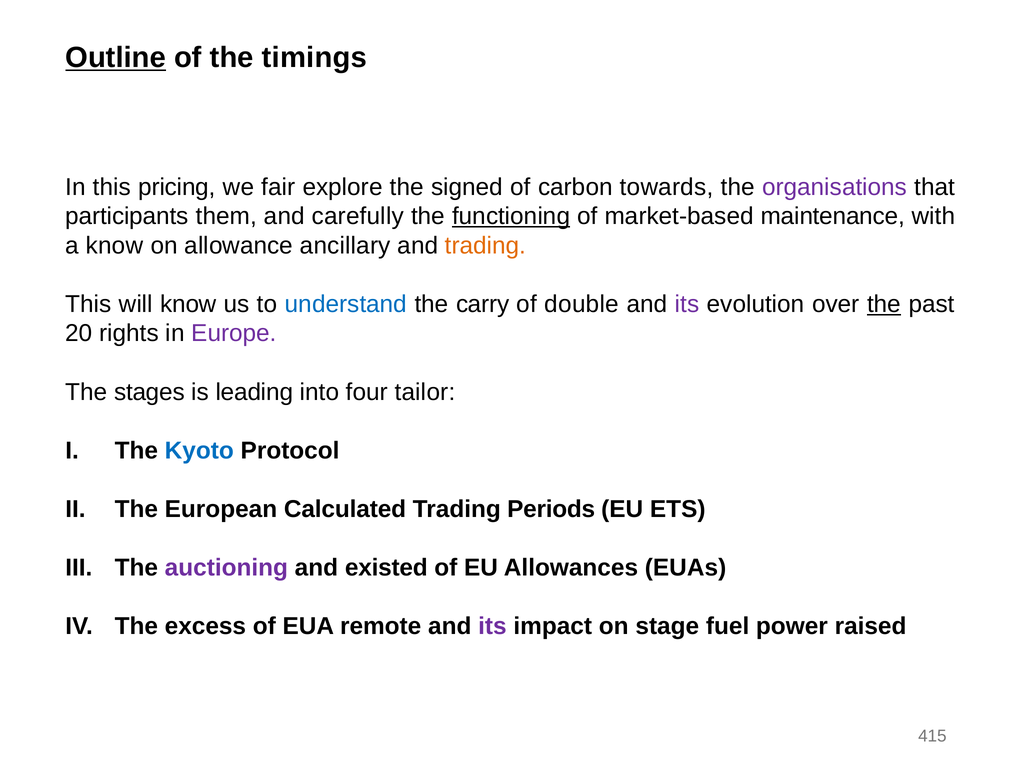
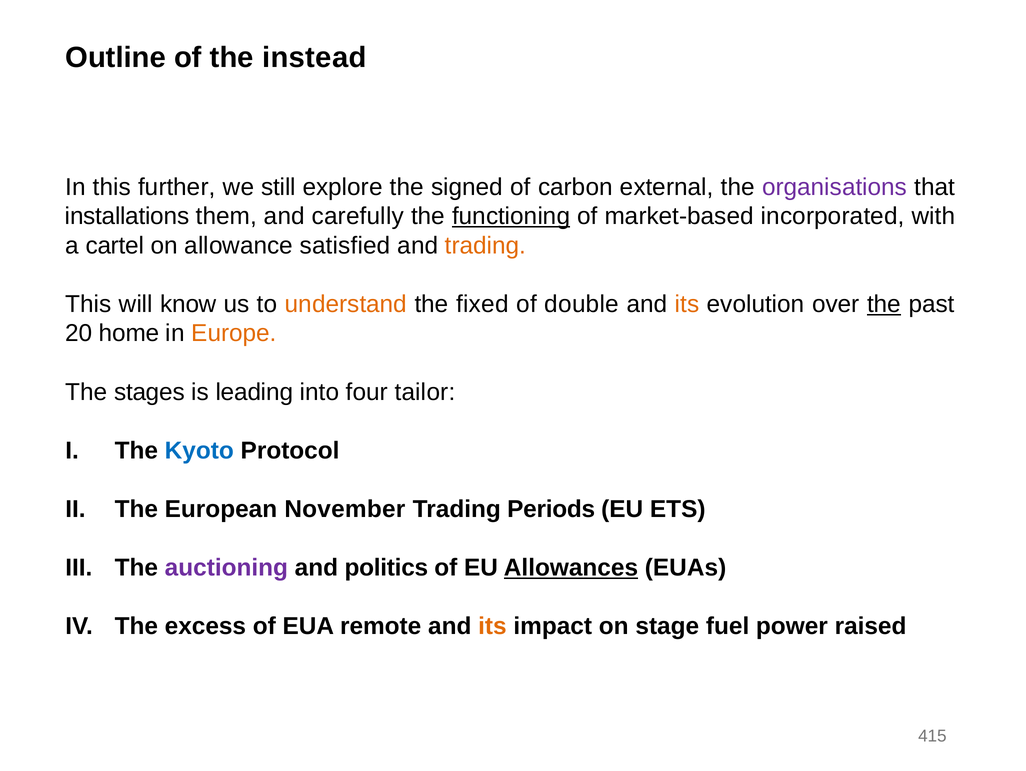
Outline underline: present -> none (116, 58)
timings: timings -> instead (314, 58)
pricing: pricing -> further (177, 187)
fair: fair -> still (279, 187)
towards: towards -> external (667, 187)
participants: participants -> installations (127, 216)
maintenance: maintenance -> incorporated (833, 216)
a know: know -> cartel (115, 246)
ancillary: ancillary -> satisfied (345, 246)
understand colour: blue -> orange (346, 304)
carry: carry -> fixed (482, 304)
its colour: purple -> orange (687, 304)
rights: rights -> home (129, 333)
Europe colour: purple -> orange (234, 333)
Calculated: Calculated -> November (345, 509)
existed: existed -> politics (386, 567)
Allowances underline: none -> present (571, 567)
its colour: purple -> orange (492, 626)
